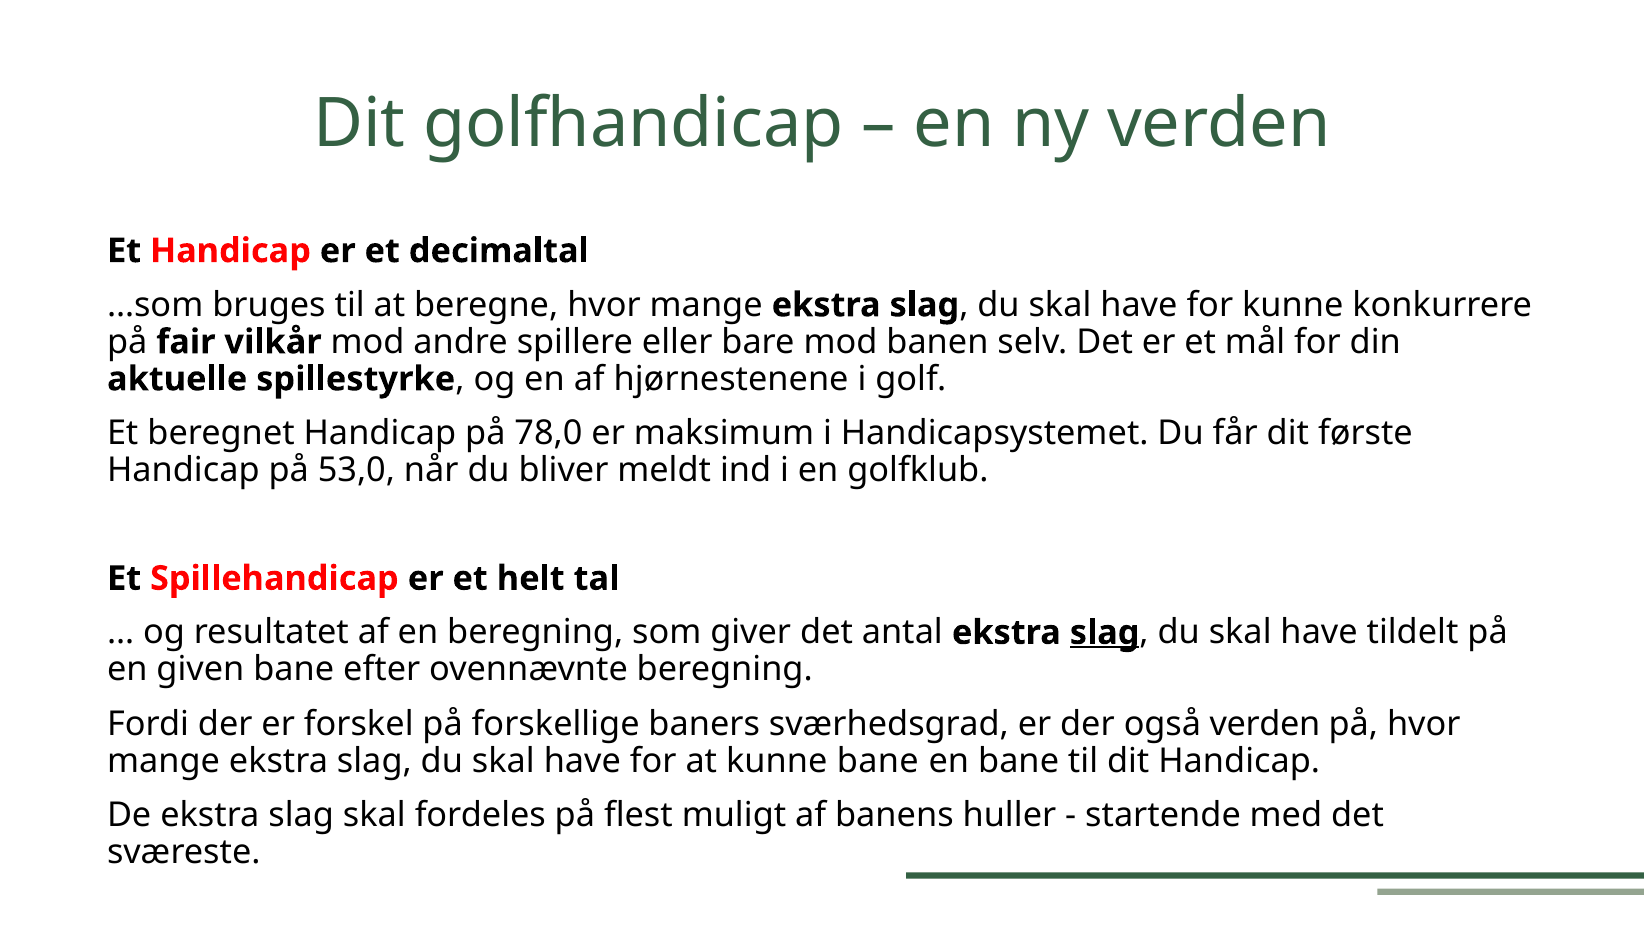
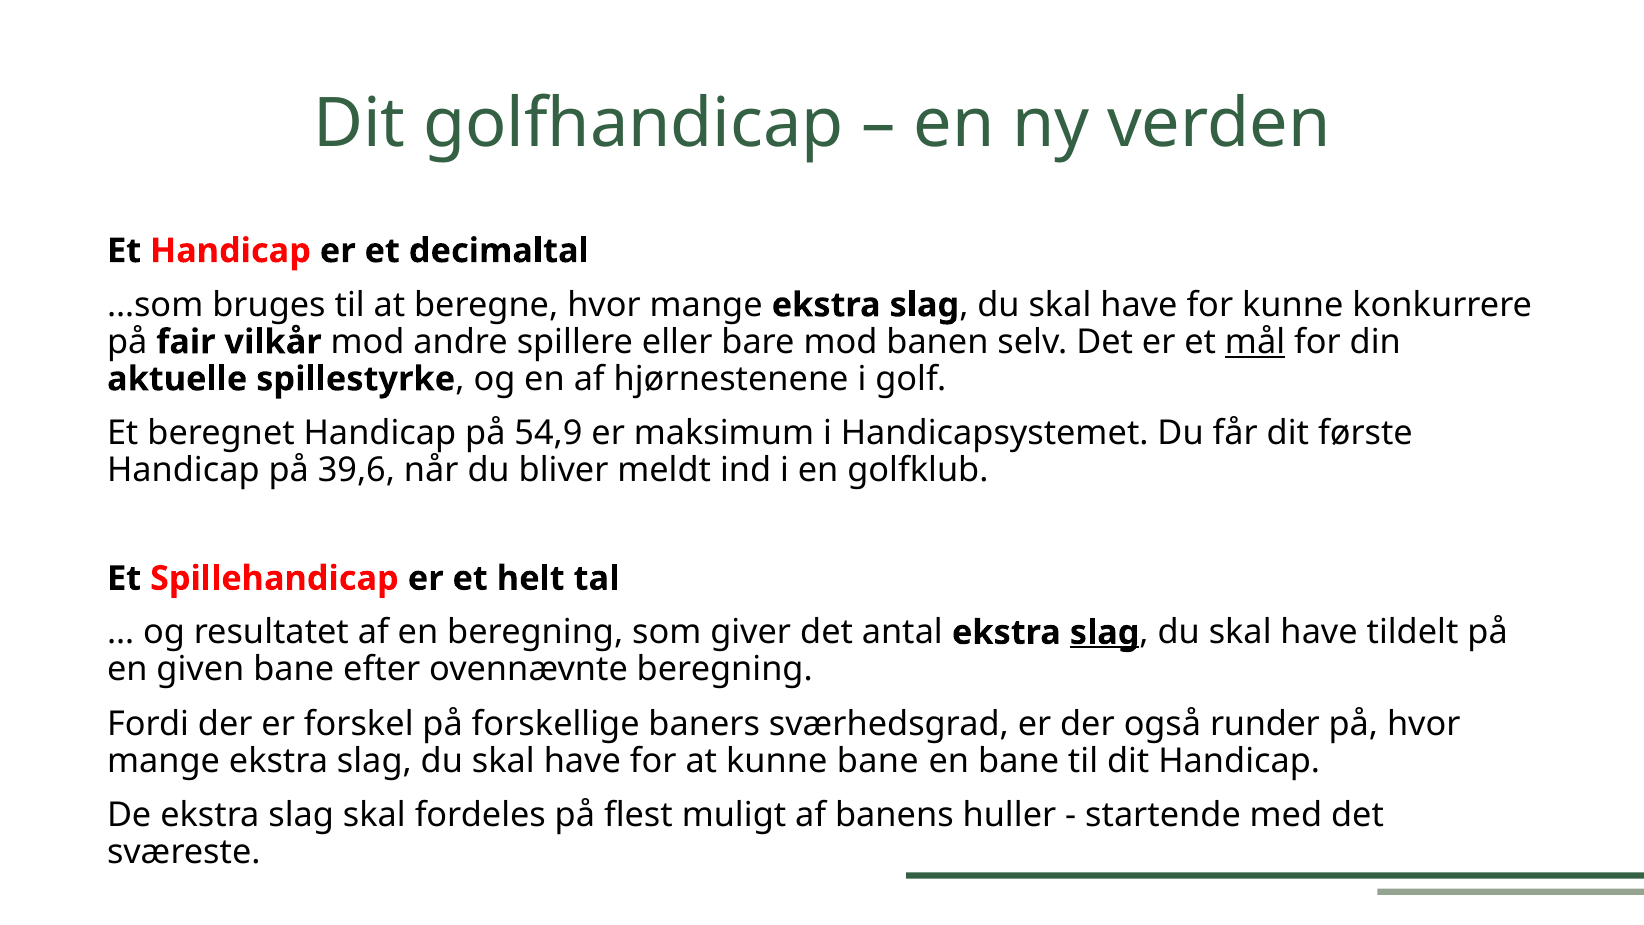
mål underline: none -> present (1255, 342)
78,0: 78,0 -> 54,9 (548, 433)
53,0: 53,0 -> 39,6 (356, 470)
også verden: verden -> runder (1265, 724)
